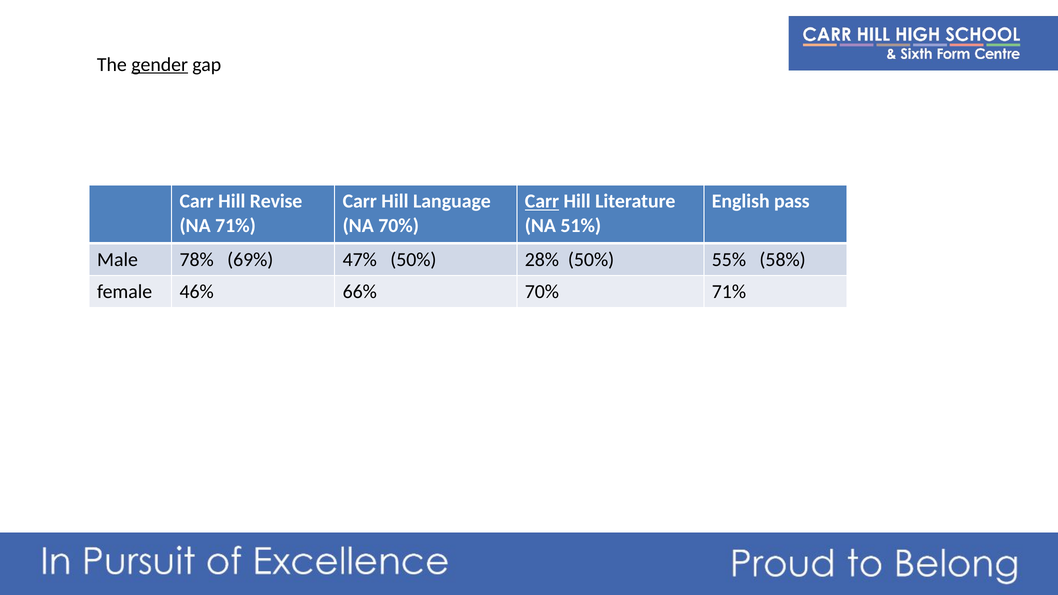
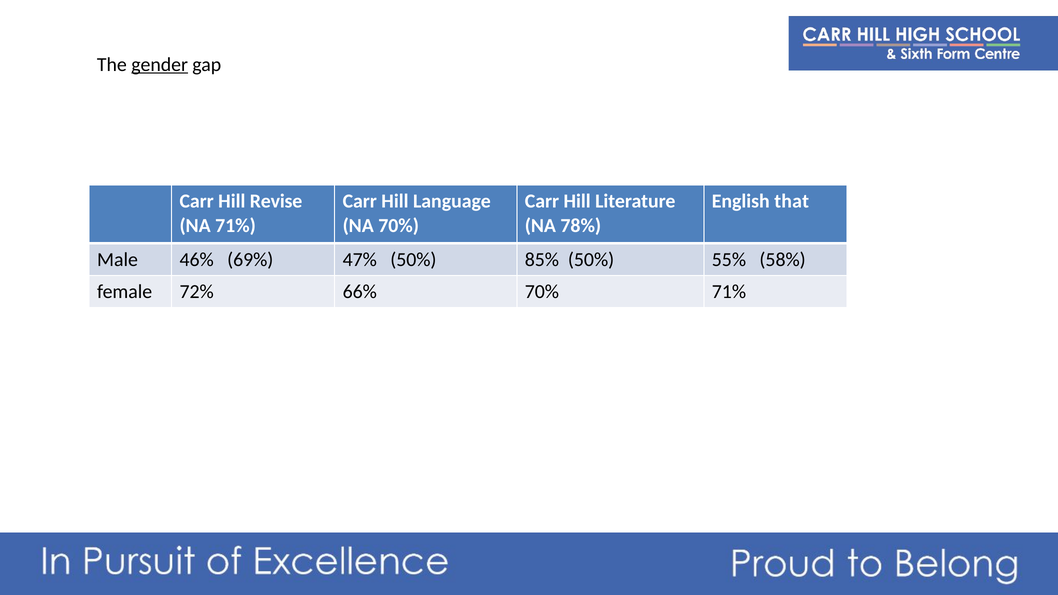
Carr underline: present -> none (542, 201)
pass: pass -> that (792, 201)
51%: 51% -> 78% (581, 226)
78%: 78% -> 46% (197, 260)
28%: 28% -> 85% (542, 260)
46%: 46% -> 72% (197, 292)
